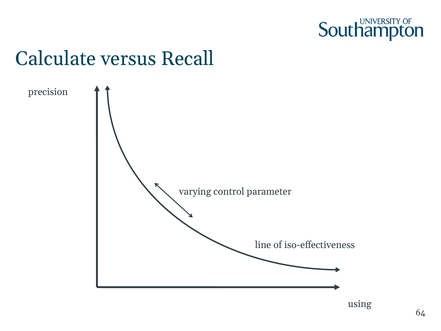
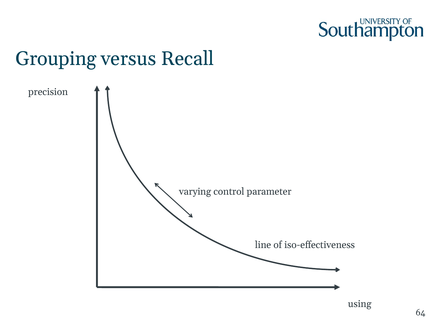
Calculate: Calculate -> Grouping (56, 59)
